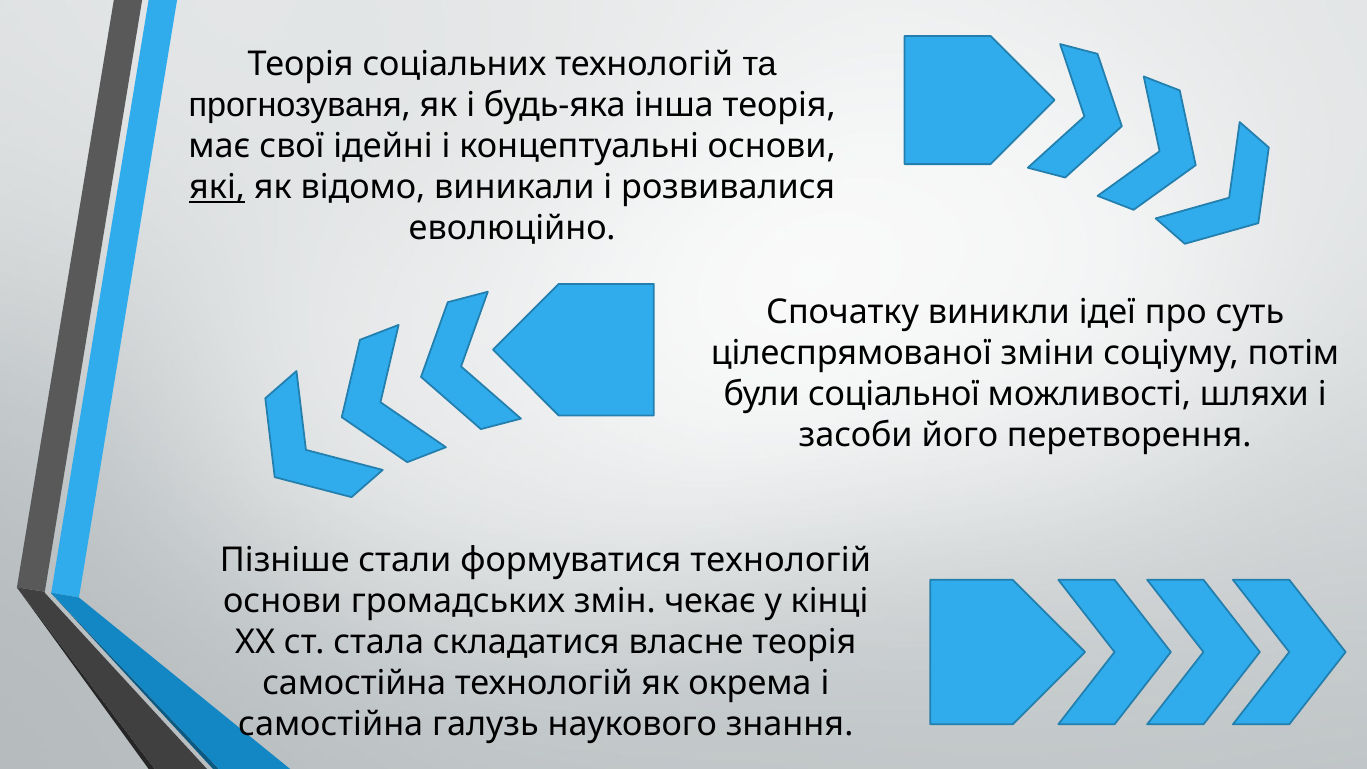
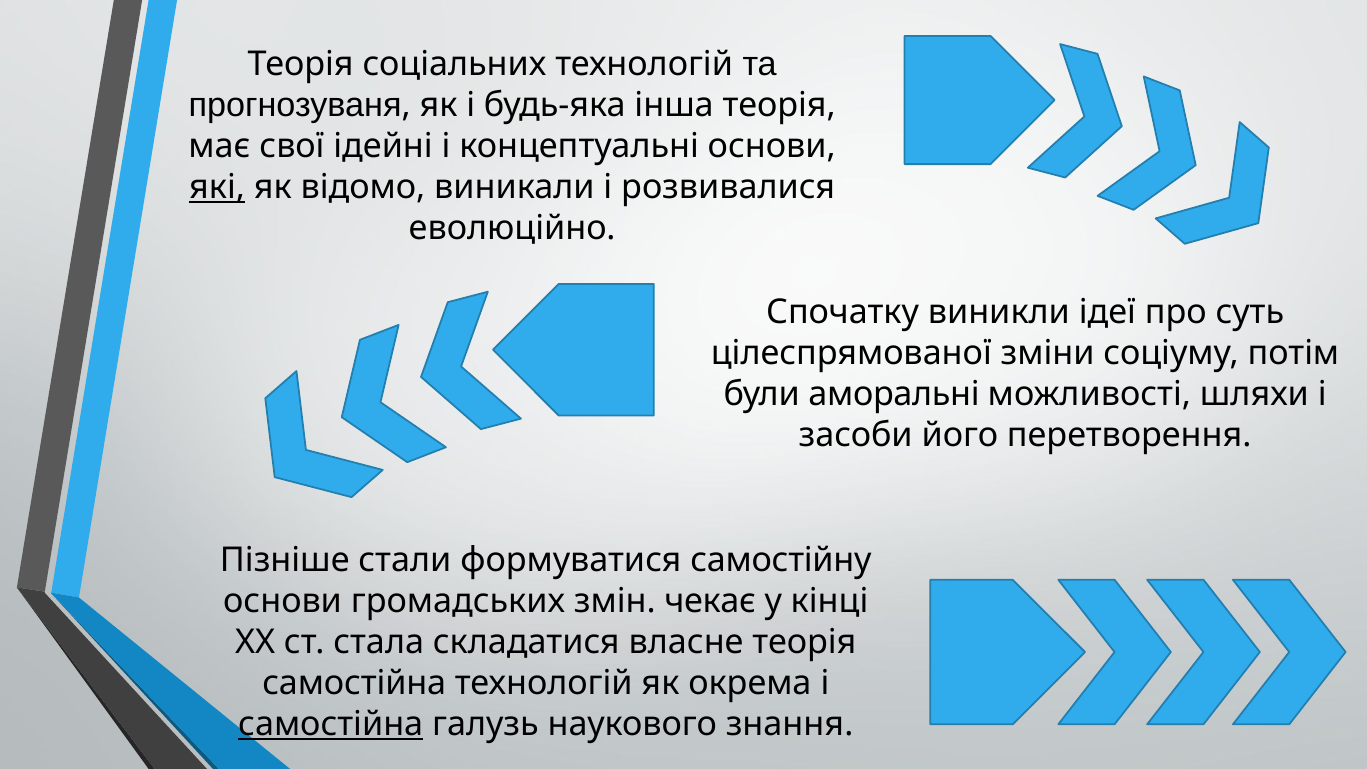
соціальної: соціальної -> аморальні (894, 394)
формуватися технологій: технологій -> самостійну (781, 560)
самостійна underline: none -> present (331, 724)
